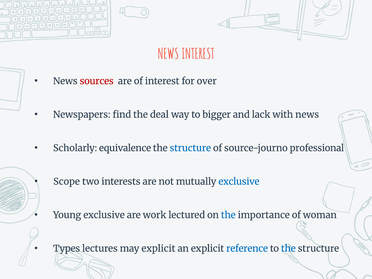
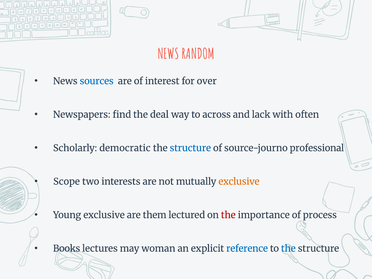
NEWS INTEREST: INTEREST -> RANDOM (198, 54)
sources colour: red -> blue (97, 81)
bigger: bigger -> across (217, 115)
with news: news -> often (307, 115)
equivalence: equivalence -> democratic (125, 148)
exclusive colour: blue -> orange (239, 182)
work: work -> them (155, 215)
the colour: blue -> red (228, 215)
woman: woman -> process (320, 215)
Types: Types -> Books (67, 249)
may explicit: explicit -> woman (158, 249)
